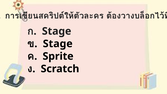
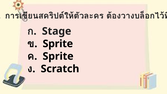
Stage: Stage -> Sprite (58, 44)
